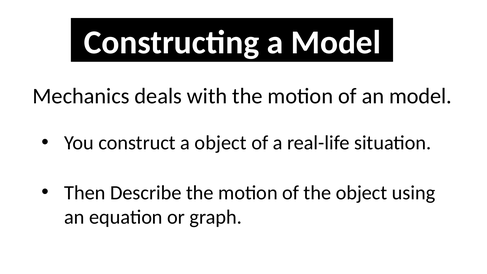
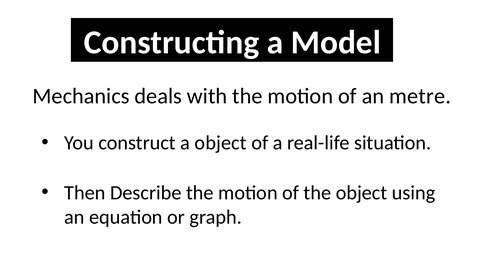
an model: model -> metre (420, 96)
